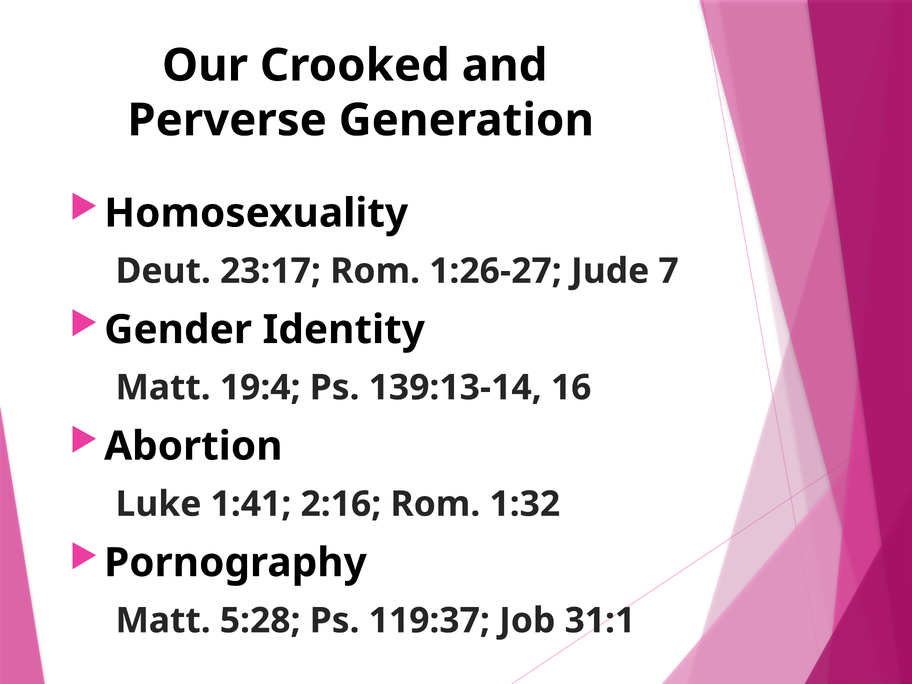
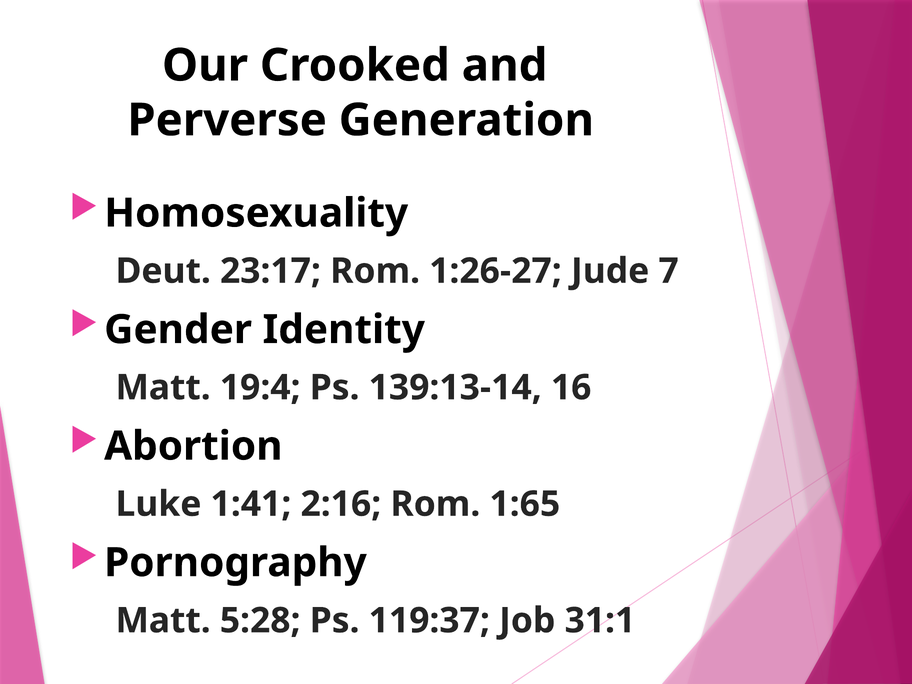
1:32: 1:32 -> 1:65 (525, 504)
